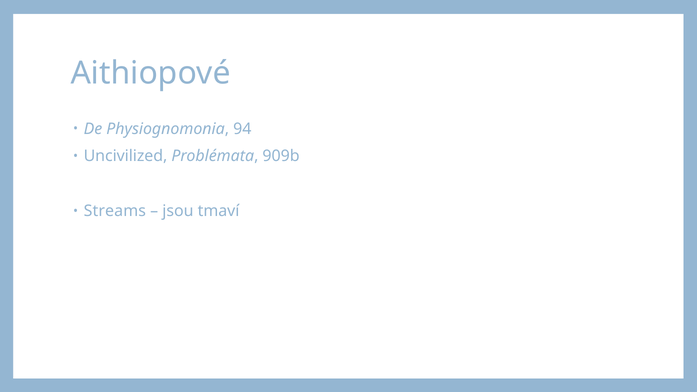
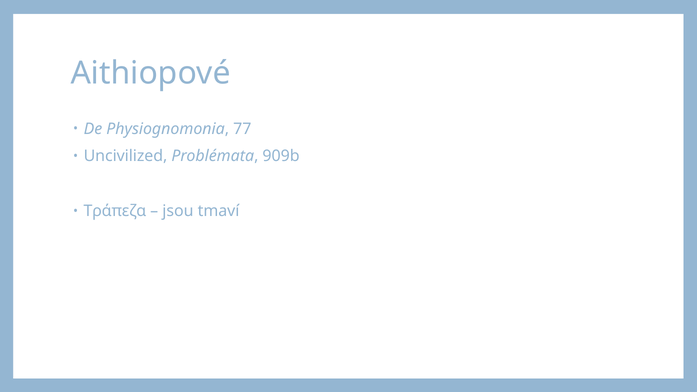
94: 94 -> 77 (242, 129)
Streams: Streams -> Τράπεζα (115, 211)
